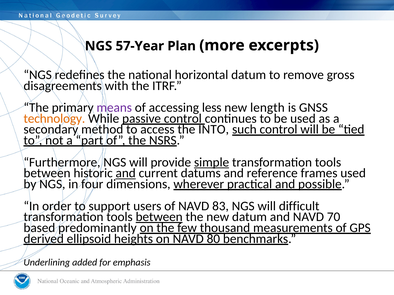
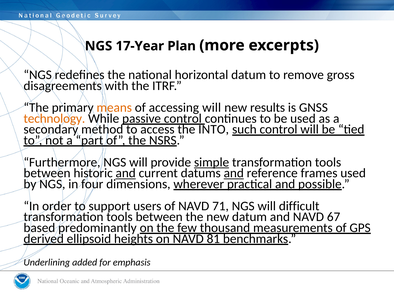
57-Year: 57-Year -> 17-Year (140, 46)
means colour: purple -> orange (114, 108)
accessing less: less -> will (212, 108)
length: length -> results (268, 108)
and underline: none -> present (234, 173)
83: 83 -> 71 (221, 206)
between underline: present -> none (159, 217)
70: 70 -> 67 (334, 217)
80: 80 -> 81 (213, 239)
